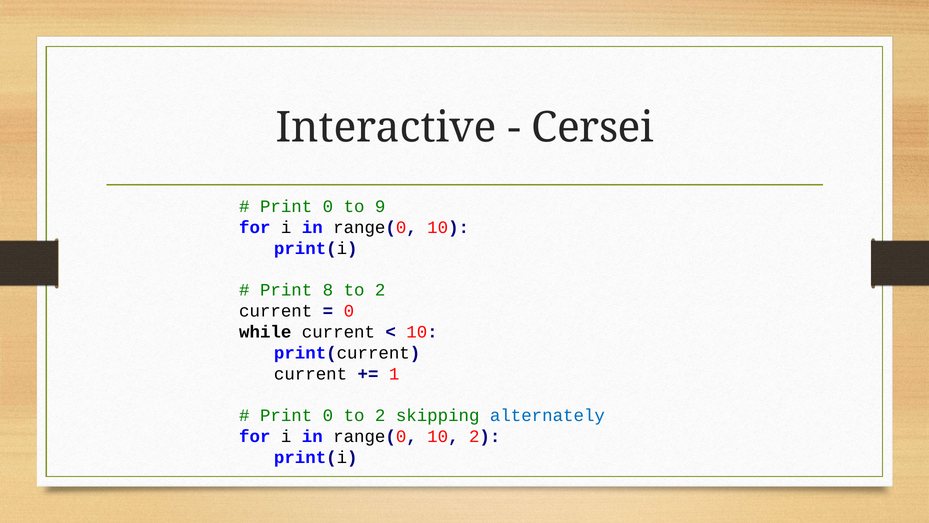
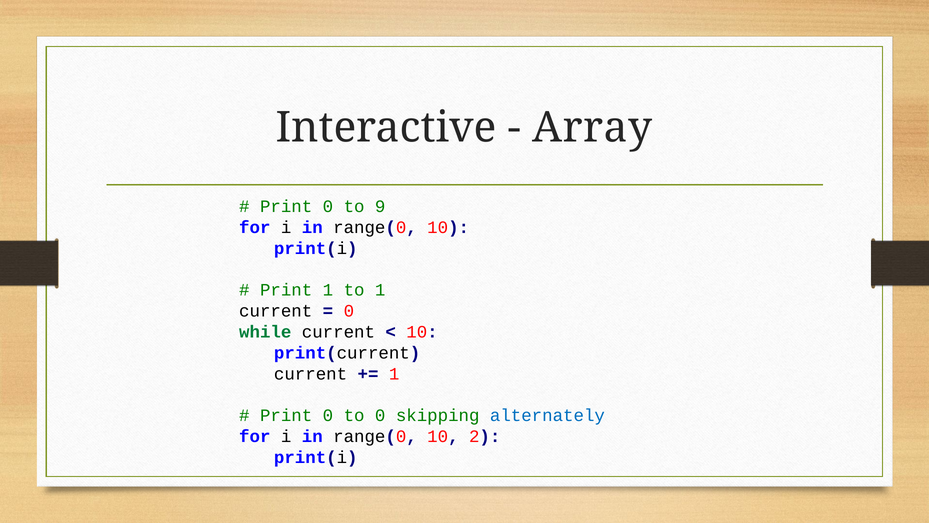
Cersei: Cersei -> Array (592, 127)
Print 8: 8 -> 1 (328, 290)
2: 2 -> 1 (380, 290)
while colour: black -> green (265, 332)
0 to 2: 2 -> 0 (380, 415)
